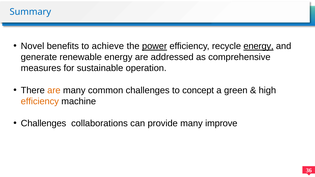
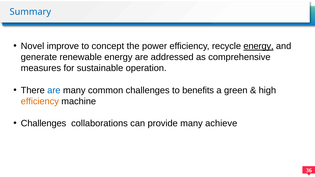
benefits: benefits -> improve (63, 46)
achieve: achieve -> concept (108, 46)
power underline: present -> none (155, 46)
are colour: orange -> blue (54, 90)
concept: concept -> benefits (198, 90)
improve: improve -> achieve (221, 123)
